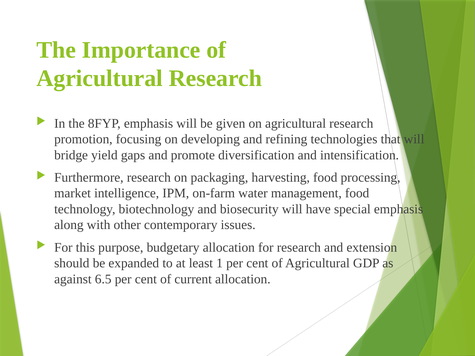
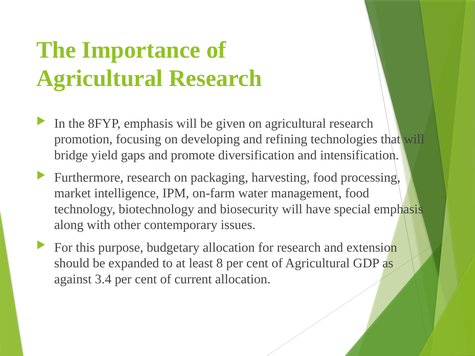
1: 1 -> 8 (220, 263)
6.5: 6.5 -> 3.4 (103, 279)
